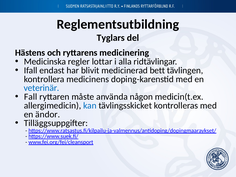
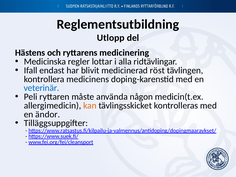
Tyglars: Tyglars -> Utlopp (111, 38)
bett: bett -> röst (157, 70)
Fall: Fall -> Peli (31, 97)
kan colour: blue -> orange (90, 106)
